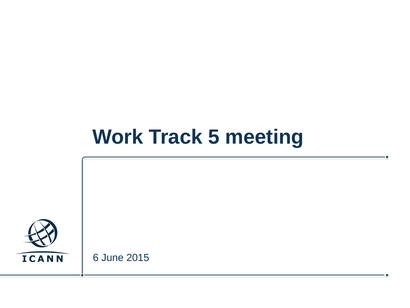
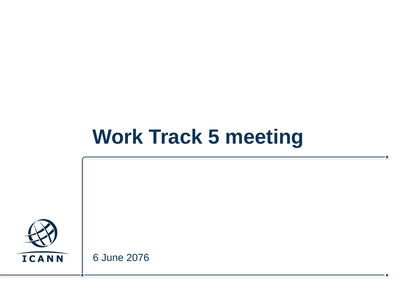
2015: 2015 -> 2076 (138, 257)
